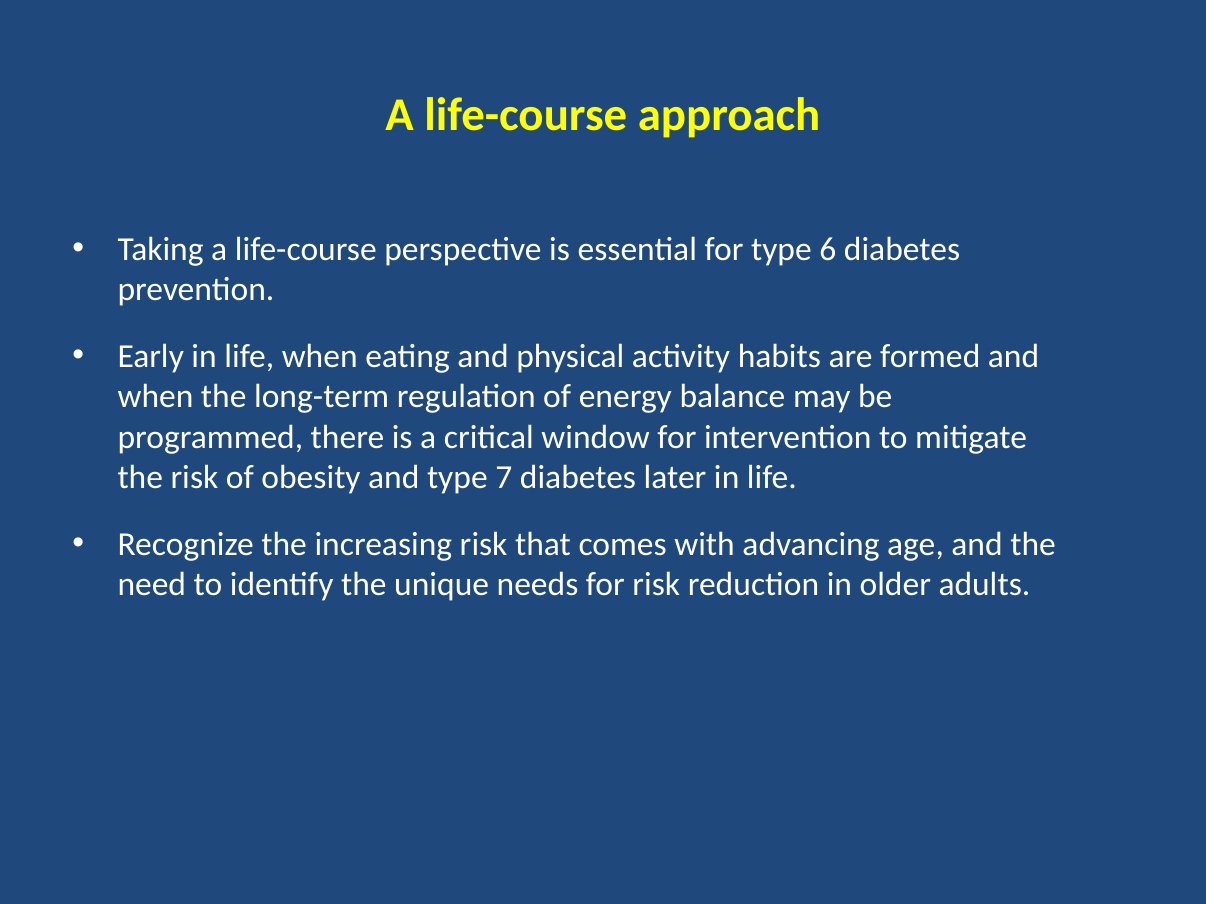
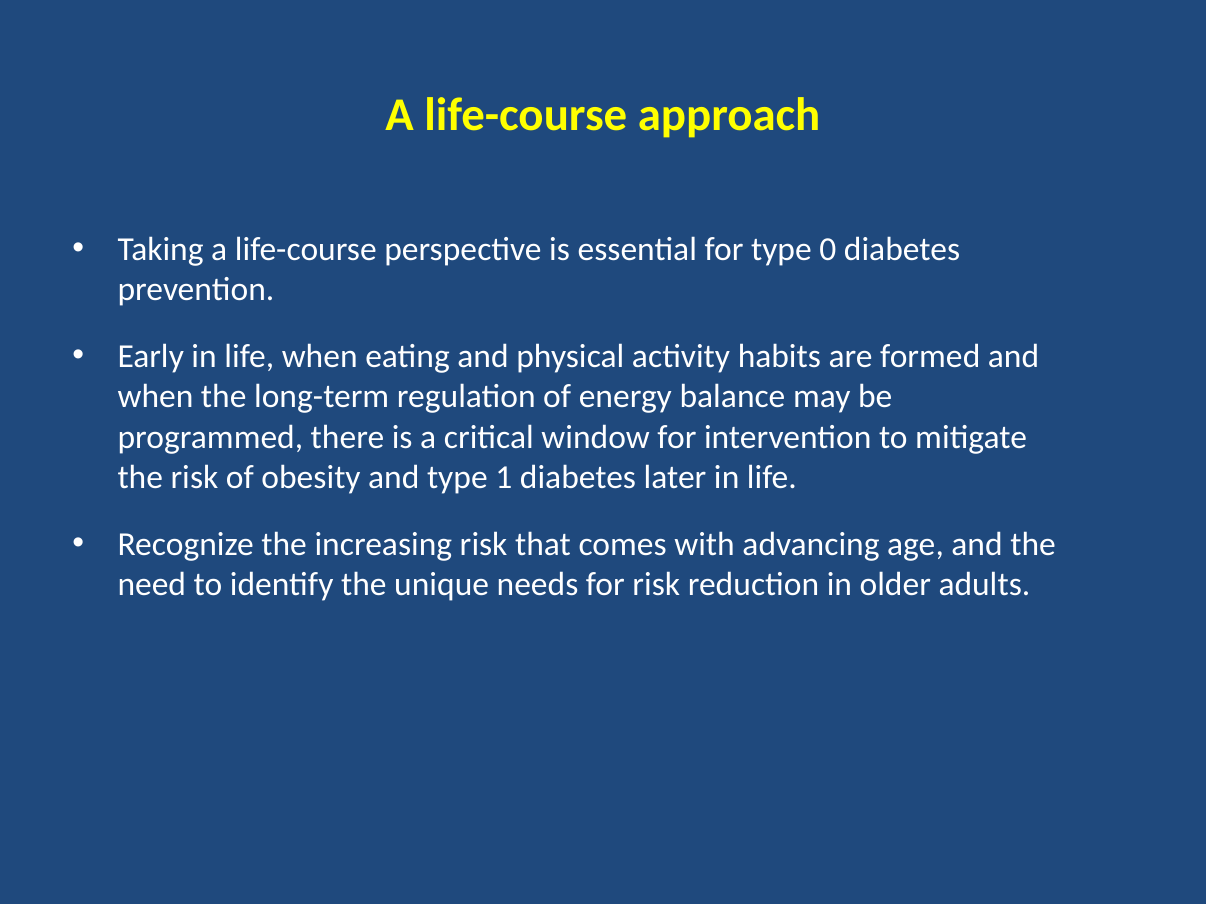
6: 6 -> 0 (828, 250)
7: 7 -> 1 (504, 477)
